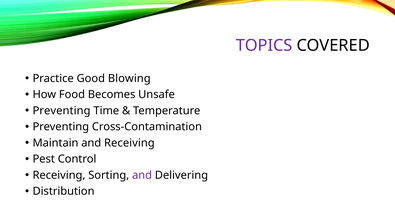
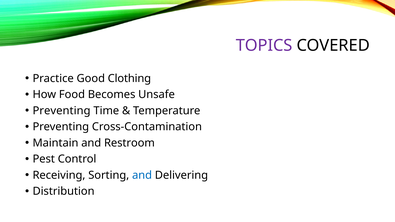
Blowing: Blowing -> Clothing (129, 79)
and Receiving: Receiving -> Restroom (129, 143)
and colour: purple -> blue (142, 175)
